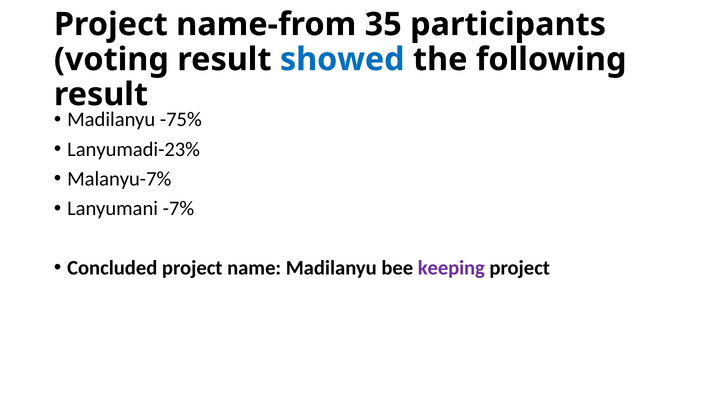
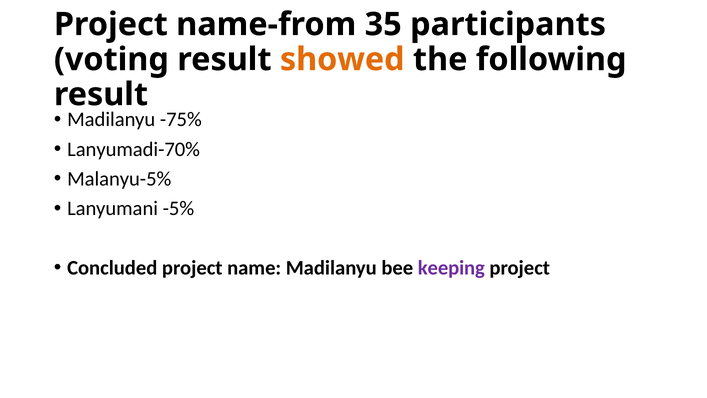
showed colour: blue -> orange (342, 59)
Lanyumadi-23%: Lanyumadi-23% -> Lanyumadi-70% (134, 149)
Malanyu-7%: Malanyu-7% -> Malanyu-5% (119, 179)
-7%: -7% -> -5% (178, 208)
